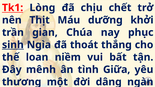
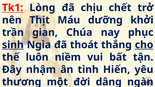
cho underline: none -> present (144, 45)
loan: loan -> luôn (37, 57)
mênh: mênh -> nhậm (41, 70)
Giữa: Giữa -> Hiến (117, 70)
